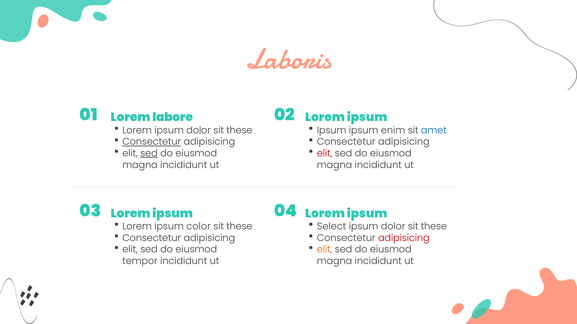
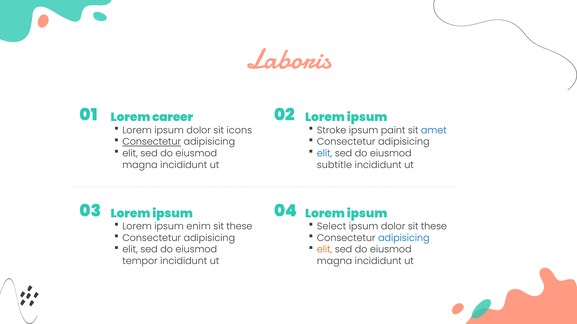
Ipsum: Ipsum -> Stroke (332, 131)
enim: enim -> paint (393, 131)
labore: labore -> career (173, 117)
these: these -> icons (239, 131)
sed underline: present -> none (149, 154)
elit colour: red -> blue (325, 154)
magna: magna -> subtitle (334, 165)
color: color -> enim (199, 227)
adipisicing colour: red -> blue (404, 238)
